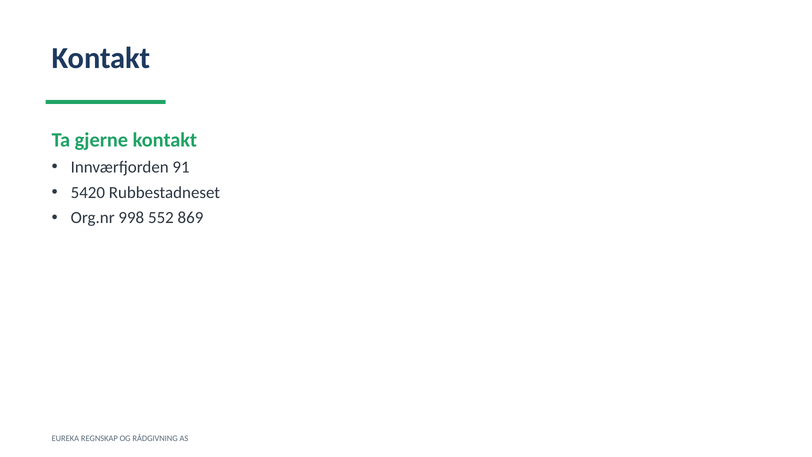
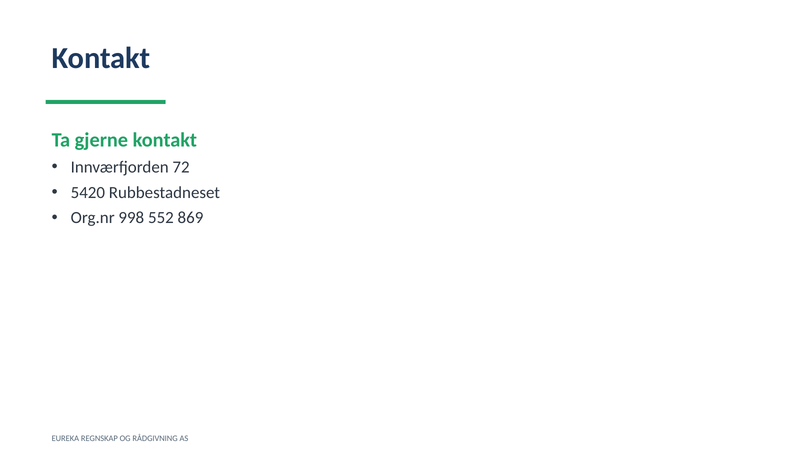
91: 91 -> 72 (181, 167)
